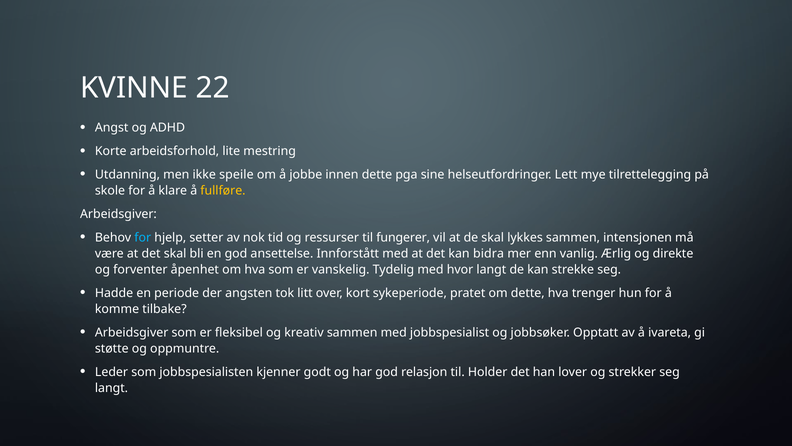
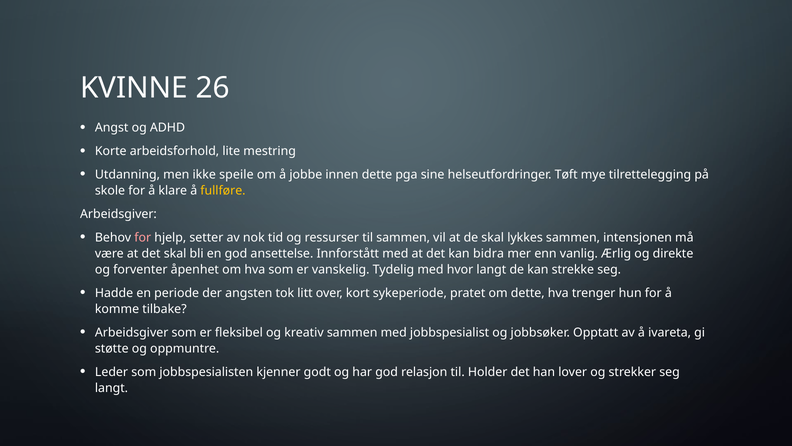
22: 22 -> 26 (213, 88)
Lett: Lett -> Tøft (566, 174)
for colour: light blue -> pink (143, 237)
til fungerer: fungerer -> sammen (403, 237)
